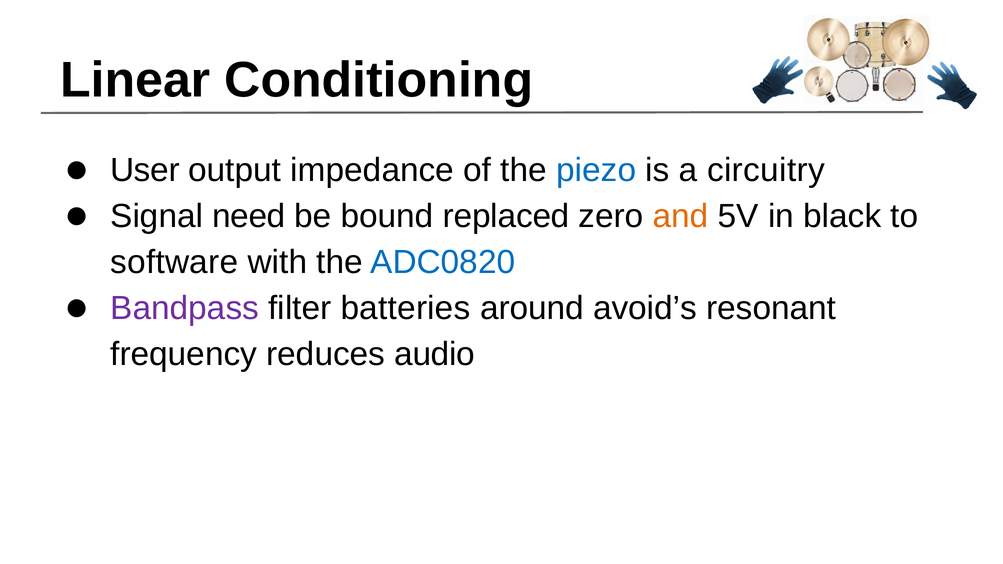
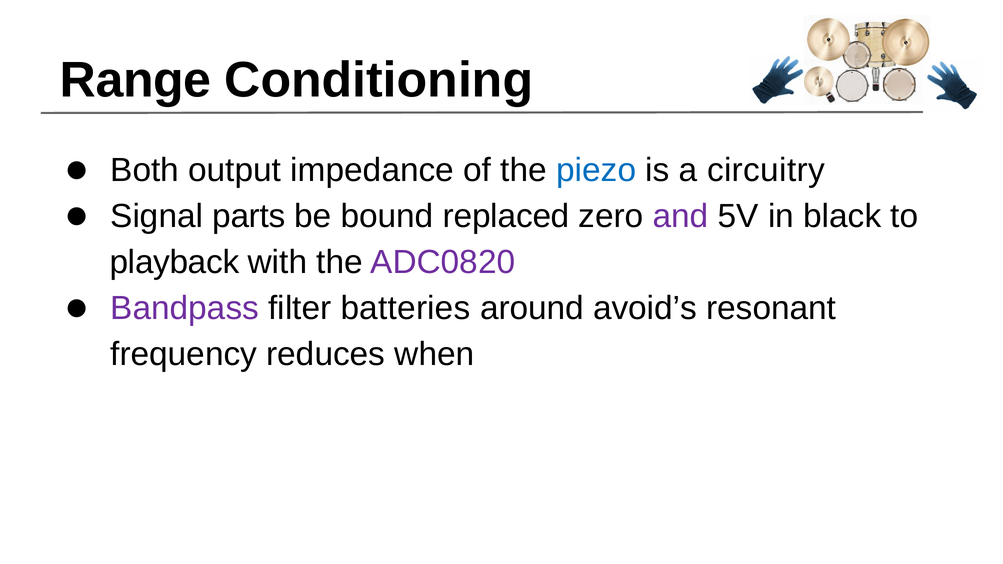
Linear: Linear -> Range (136, 80)
User: User -> Both (145, 170)
need: need -> parts (249, 216)
and colour: orange -> purple (681, 216)
software: software -> playback (175, 262)
ADC0820 colour: blue -> purple (443, 262)
audio: audio -> when (434, 355)
